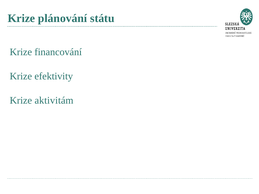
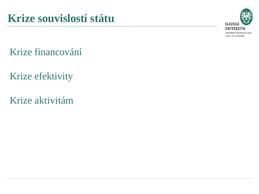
plánování: plánování -> souvislostí (63, 18)
